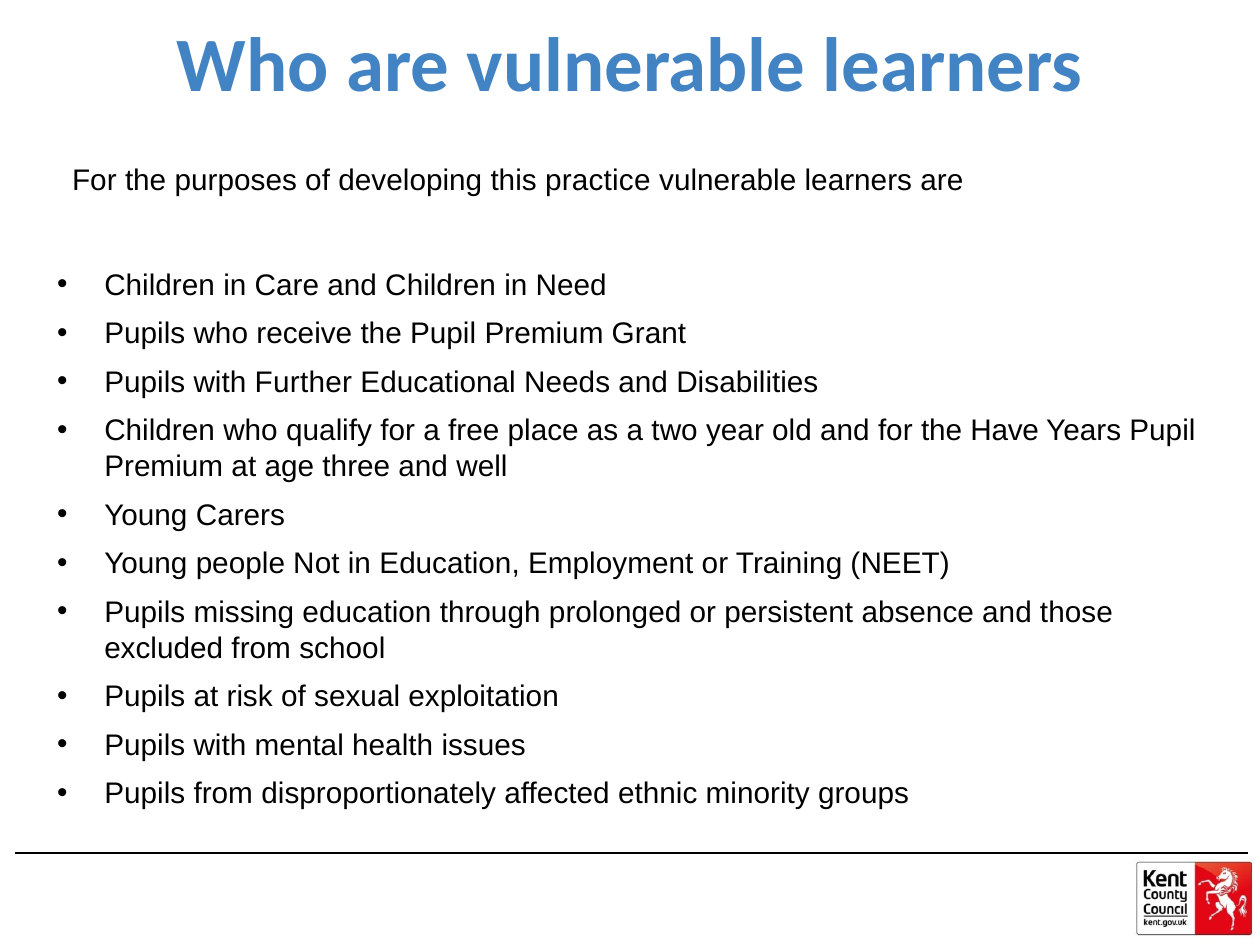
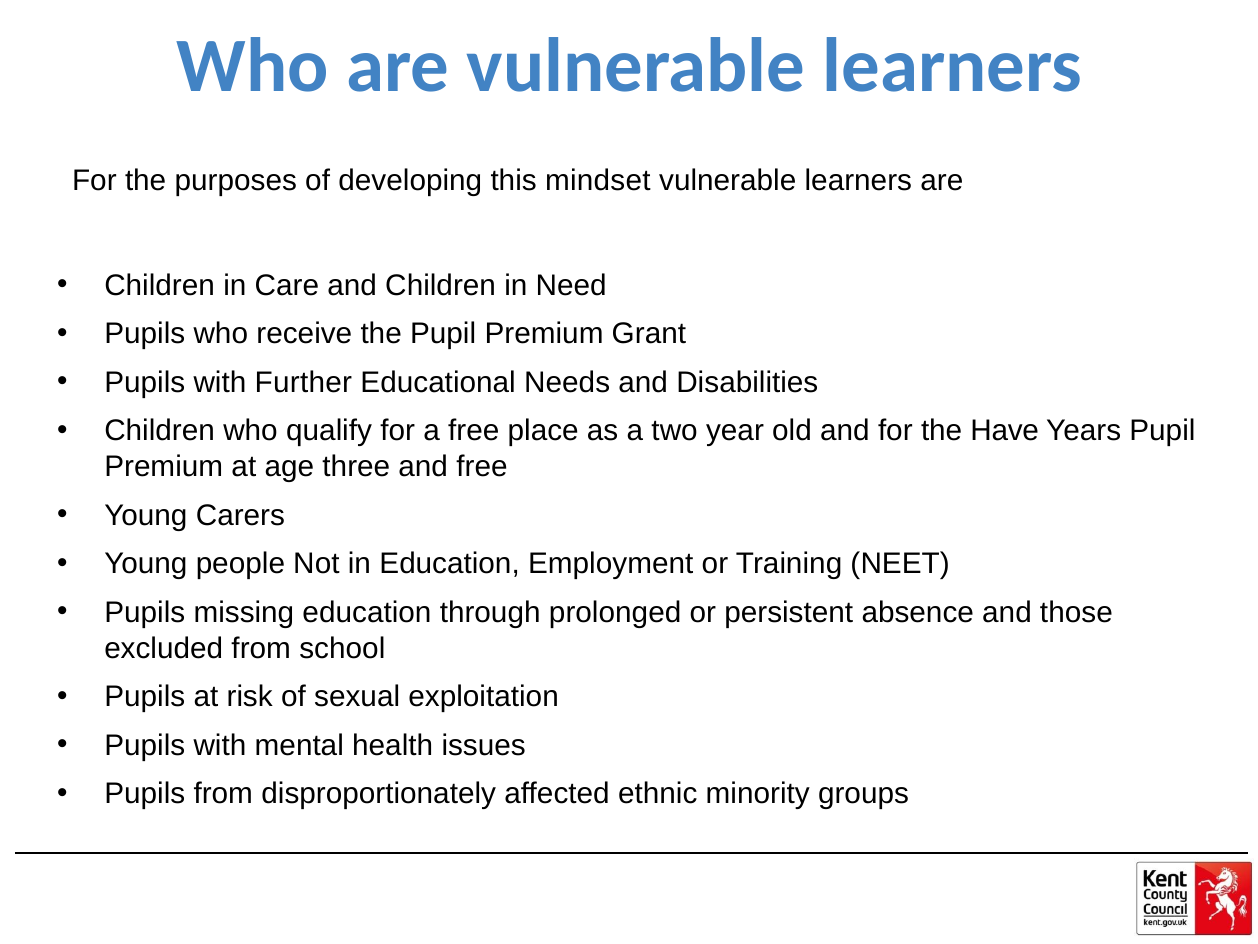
practice: practice -> mindset (598, 181)
and well: well -> free (482, 467)
